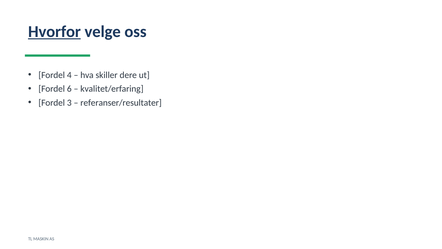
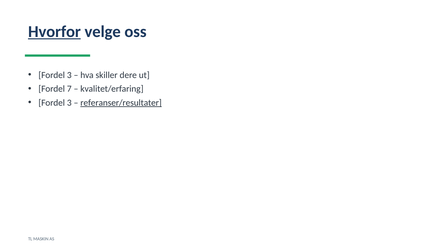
4: 4 -> 3 (69, 75)
6: 6 -> 7 (69, 89)
referanser/resultater underline: none -> present (121, 103)
